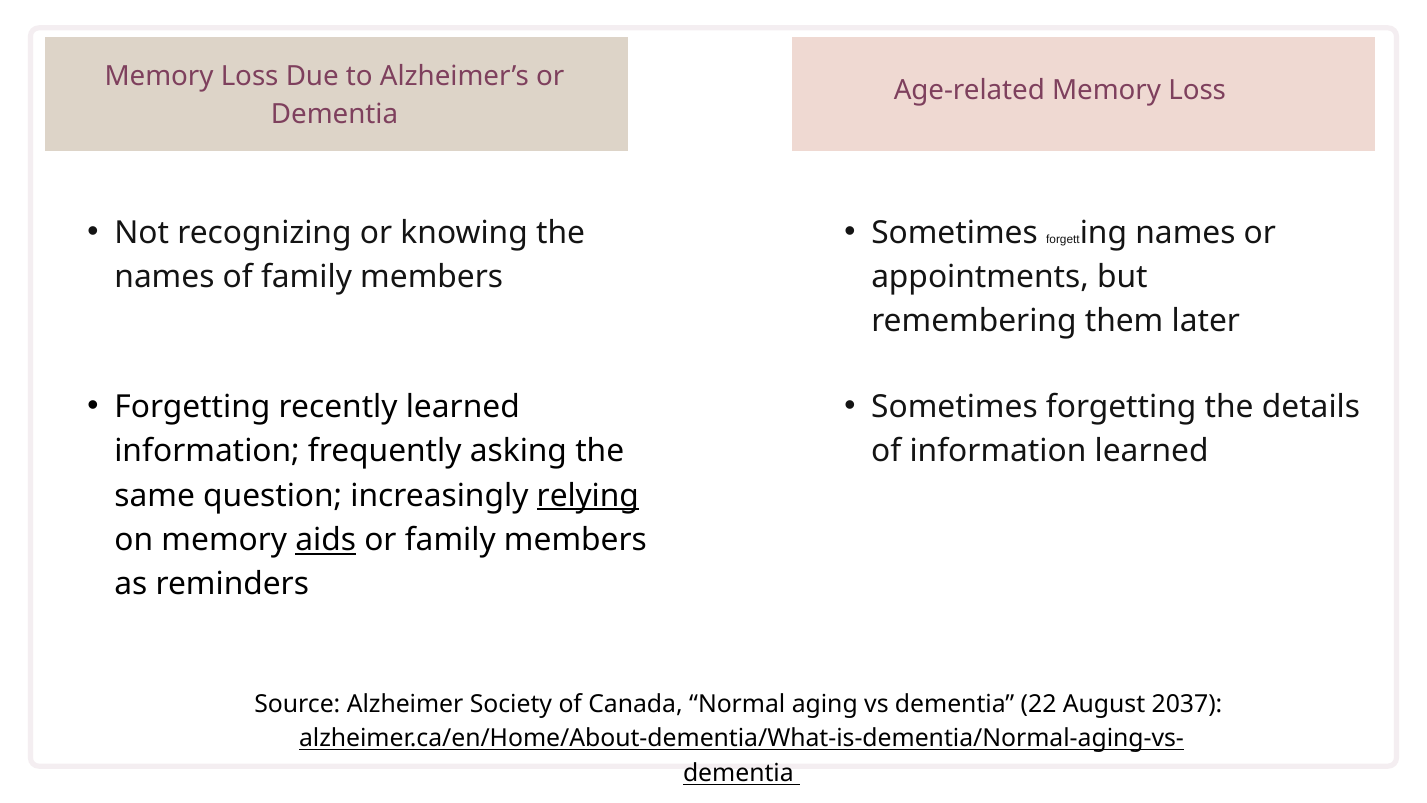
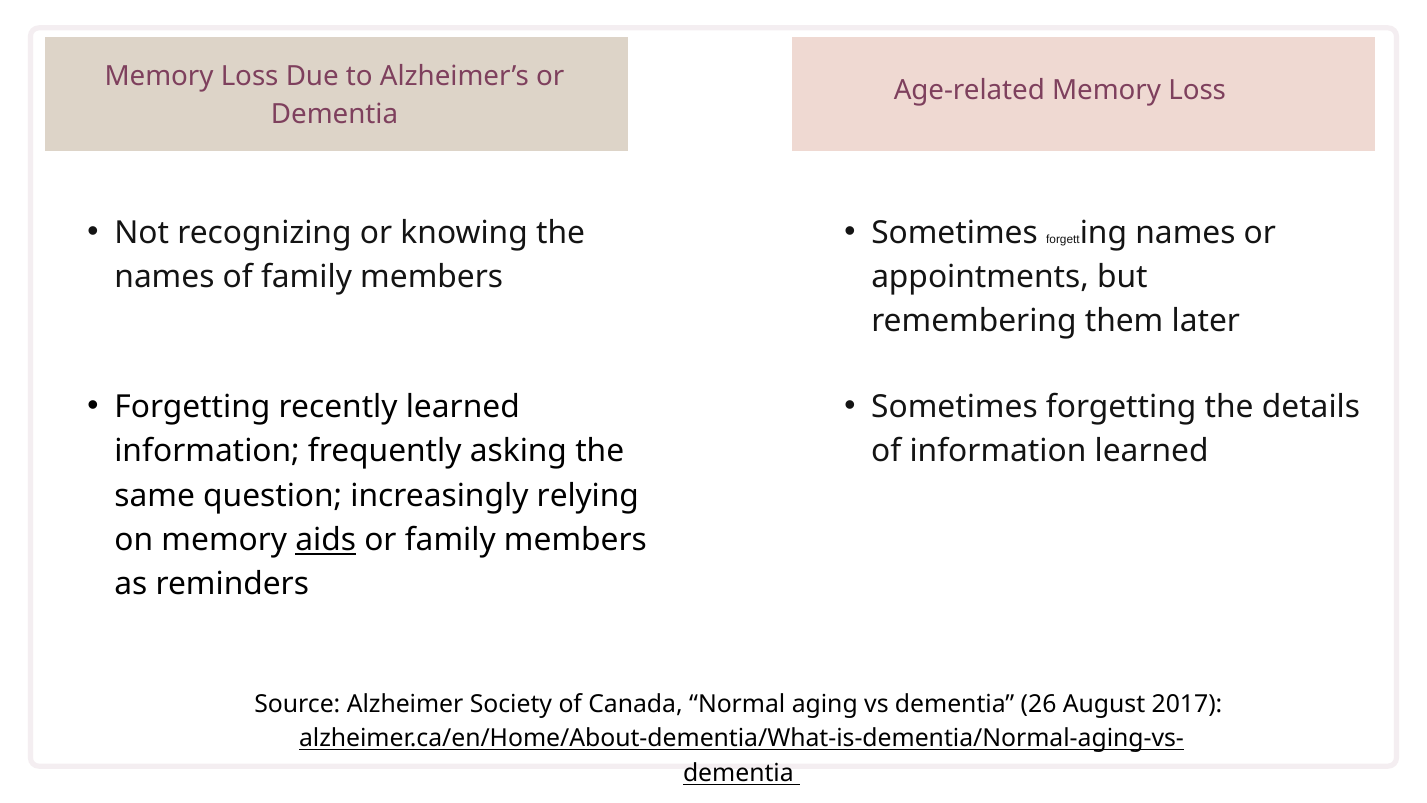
relying underline: present -> none (588, 495)
22: 22 -> 26 (1039, 704)
2037: 2037 -> 2017 (1187, 704)
